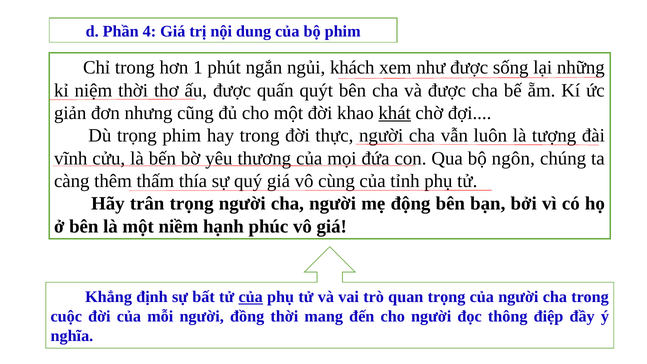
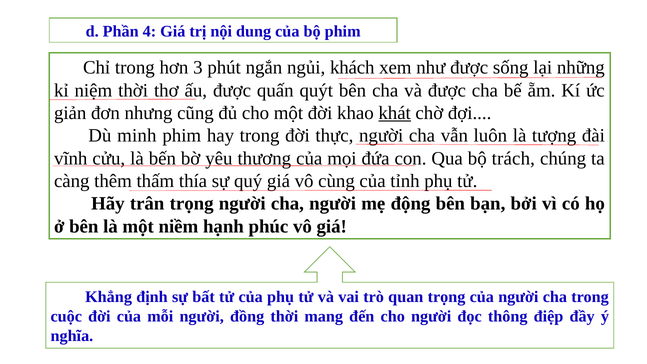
1: 1 -> 3 (198, 68)
Dù trọng: trọng -> minh (137, 136)
ngôn: ngôn -> trách (513, 158)
của underline: present -> none (251, 297)
